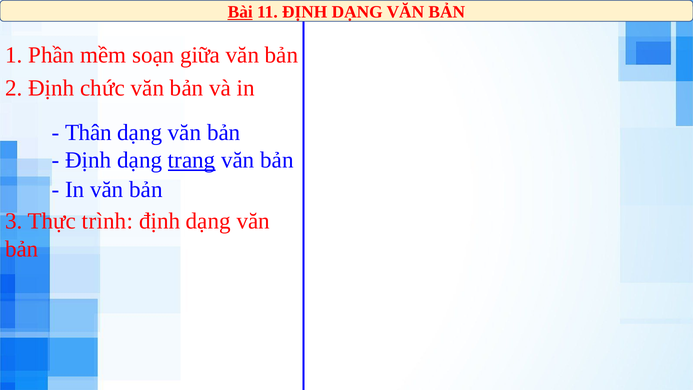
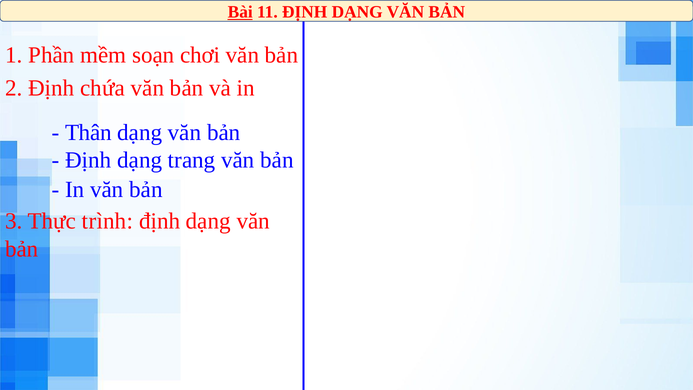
giữa: giữa -> chơi (200, 55)
chức: chức -> chứa (103, 88)
trang underline: present -> none (192, 160)
